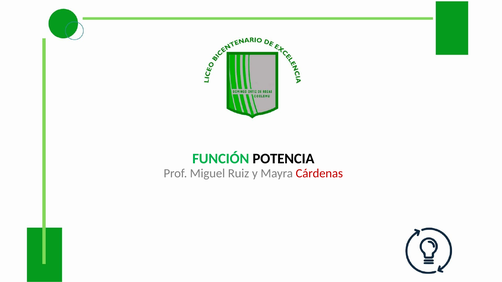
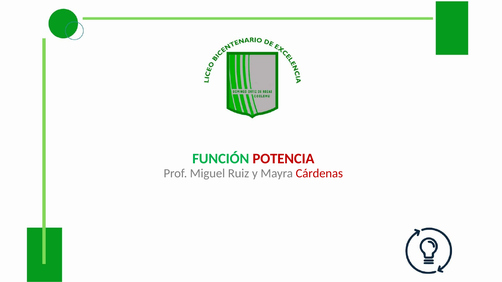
POTENCIA colour: black -> red (283, 159)
